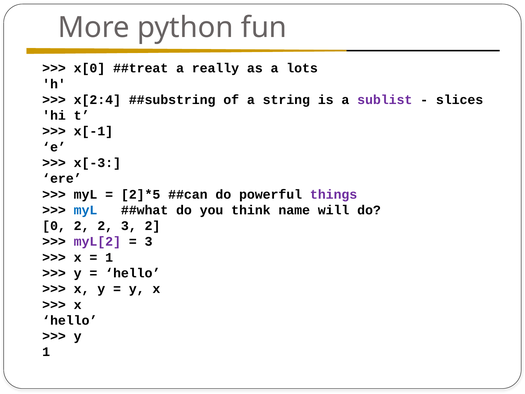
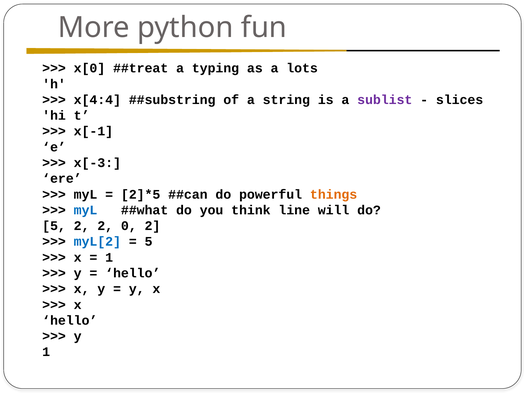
really: really -> typing (215, 68)
x[2:4: x[2:4 -> x[4:4 (97, 100)
things colour: purple -> orange (334, 194)
name: name -> line (294, 210)
0: 0 -> 5 (54, 226)
2 3: 3 -> 0 (129, 226)
myL[2 colour: purple -> blue (97, 241)
3: 3 -> 5 (149, 241)
